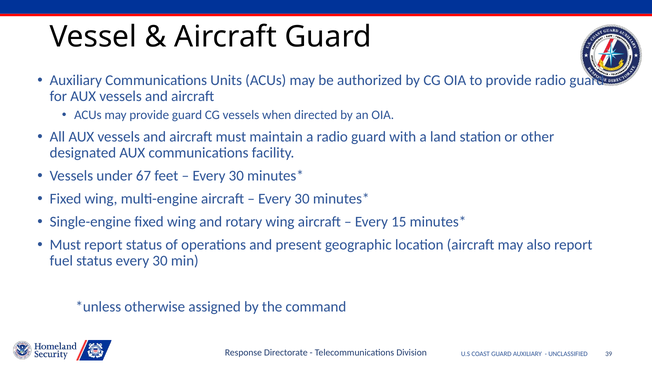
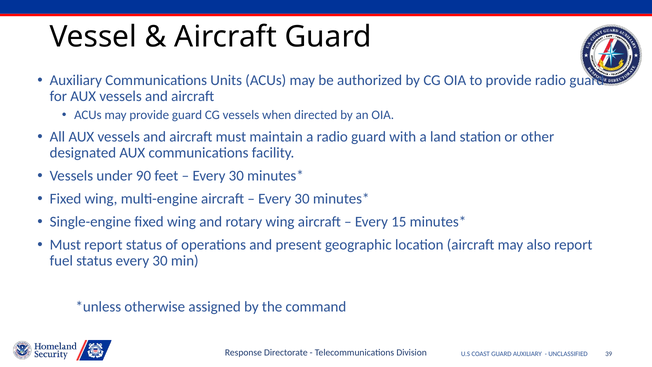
67: 67 -> 90 (144, 176)
